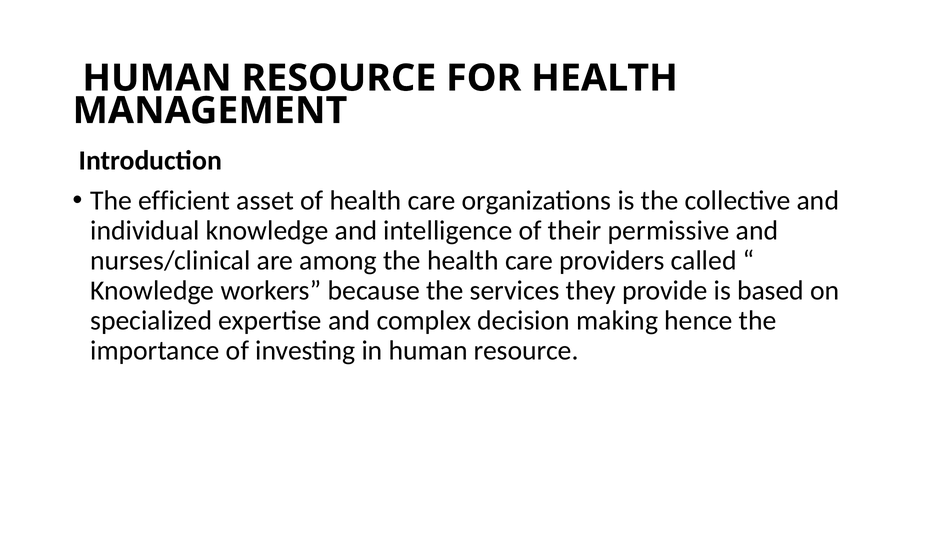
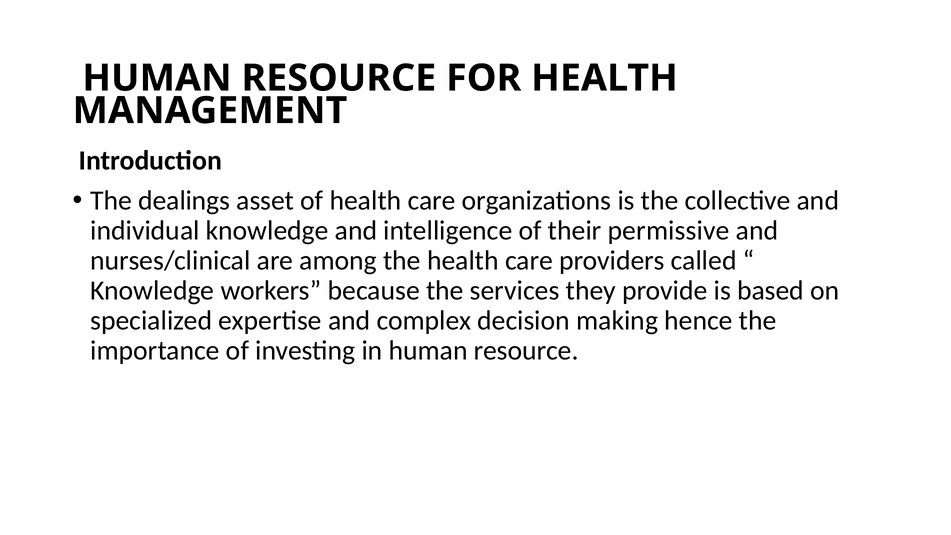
efficient: efficient -> dealings (184, 201)
